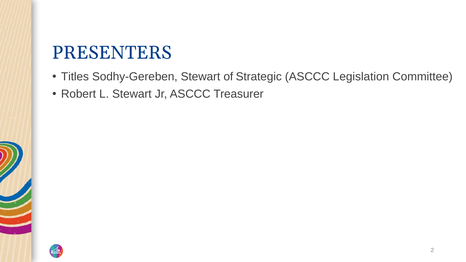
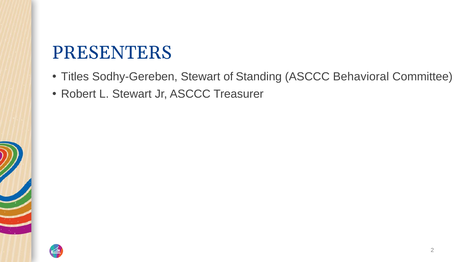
Strategic: Strategic -> Standing (259, 77)
Legislation: Legislation -> Behavioral (361, 77)
